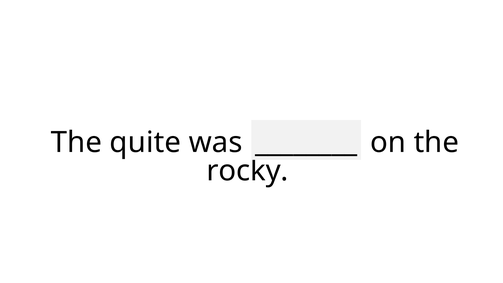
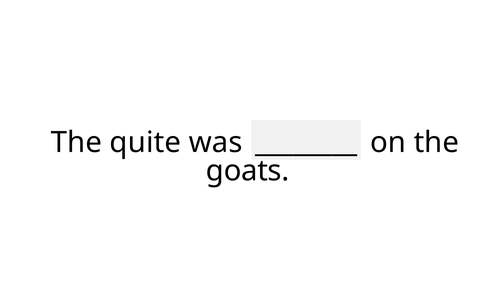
rocky: rocky -> goats (248, 171)
